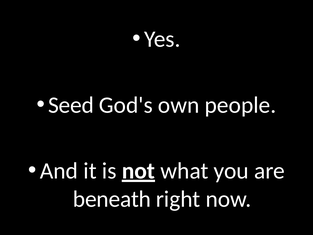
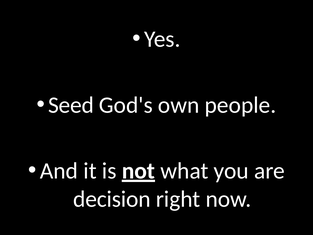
beneath: beneath -> decision (112, 199)
